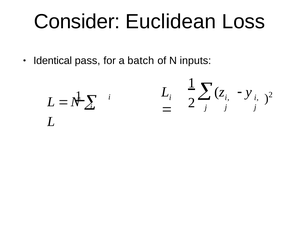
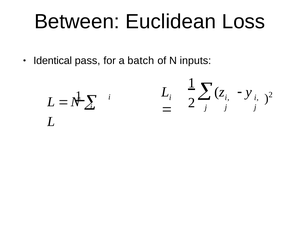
Consider: Consider -> Between (77, 22)
